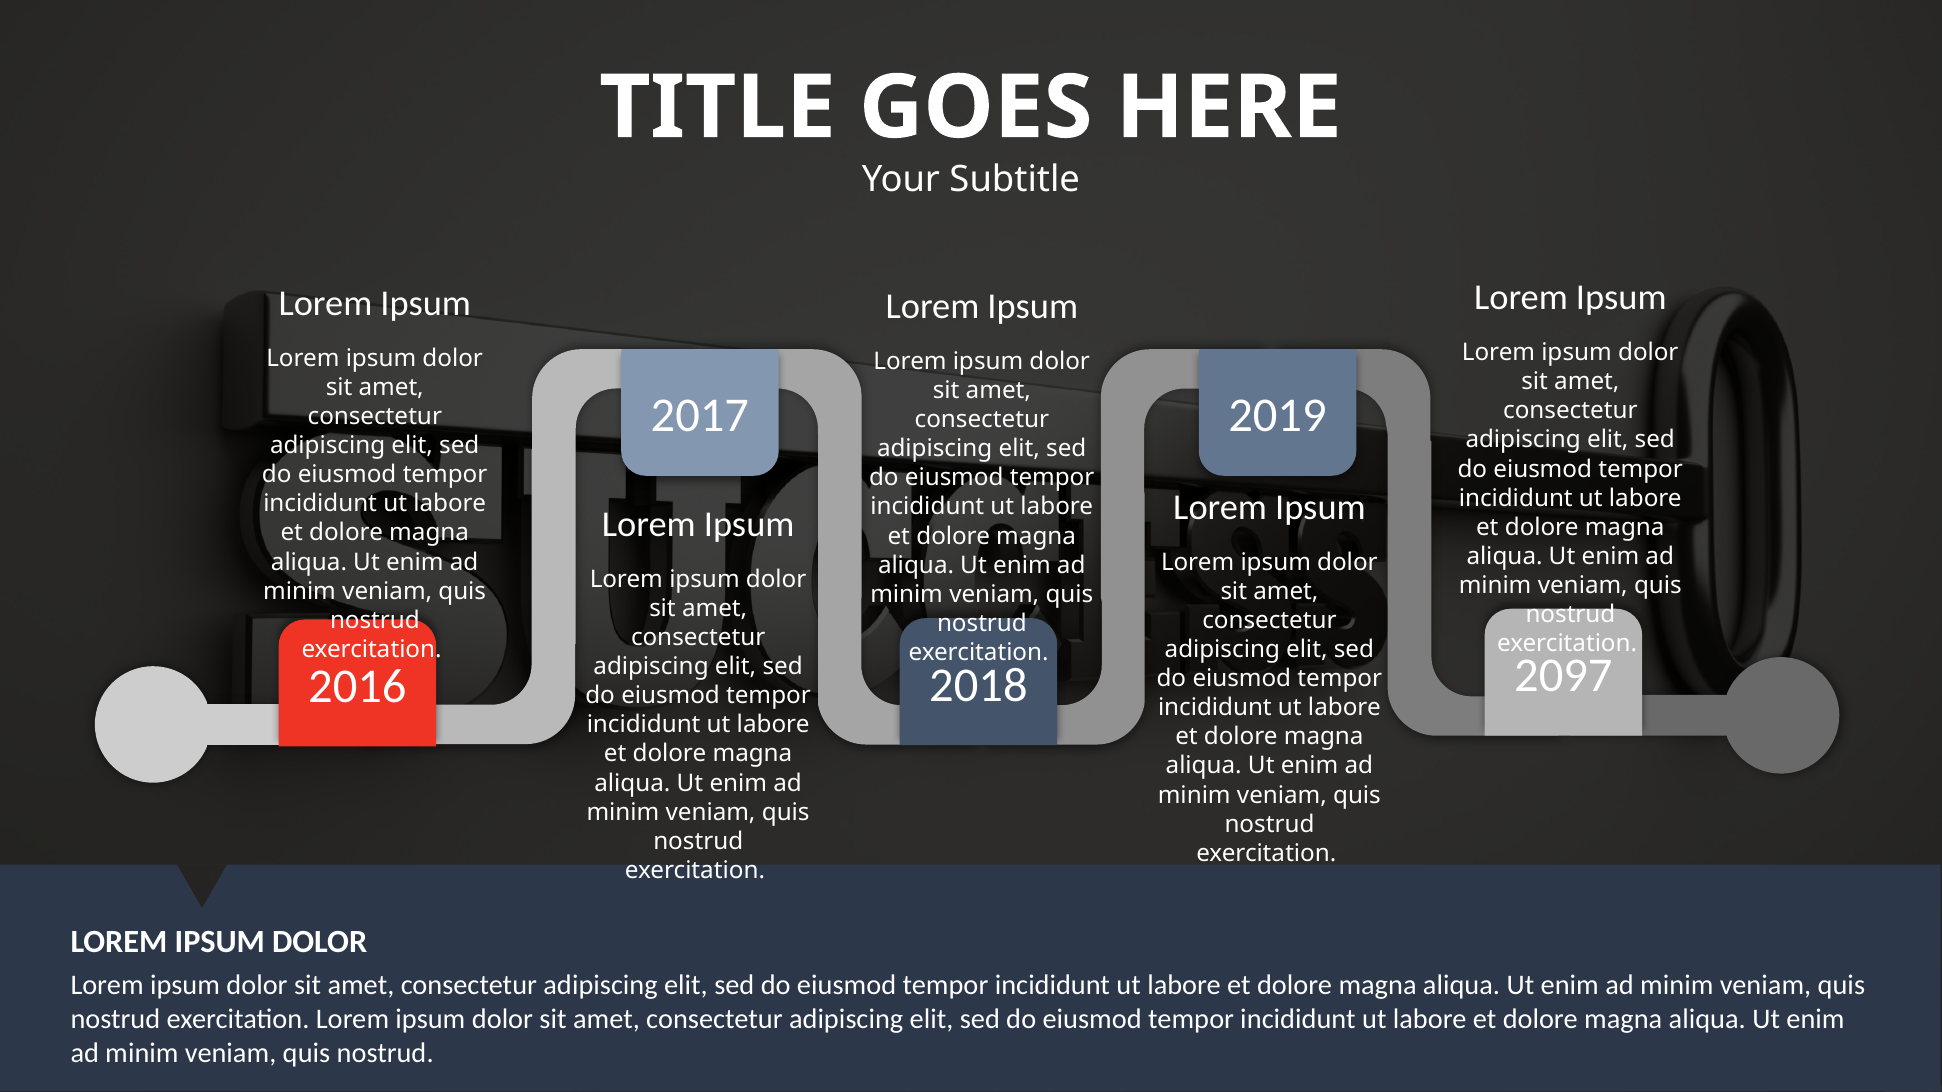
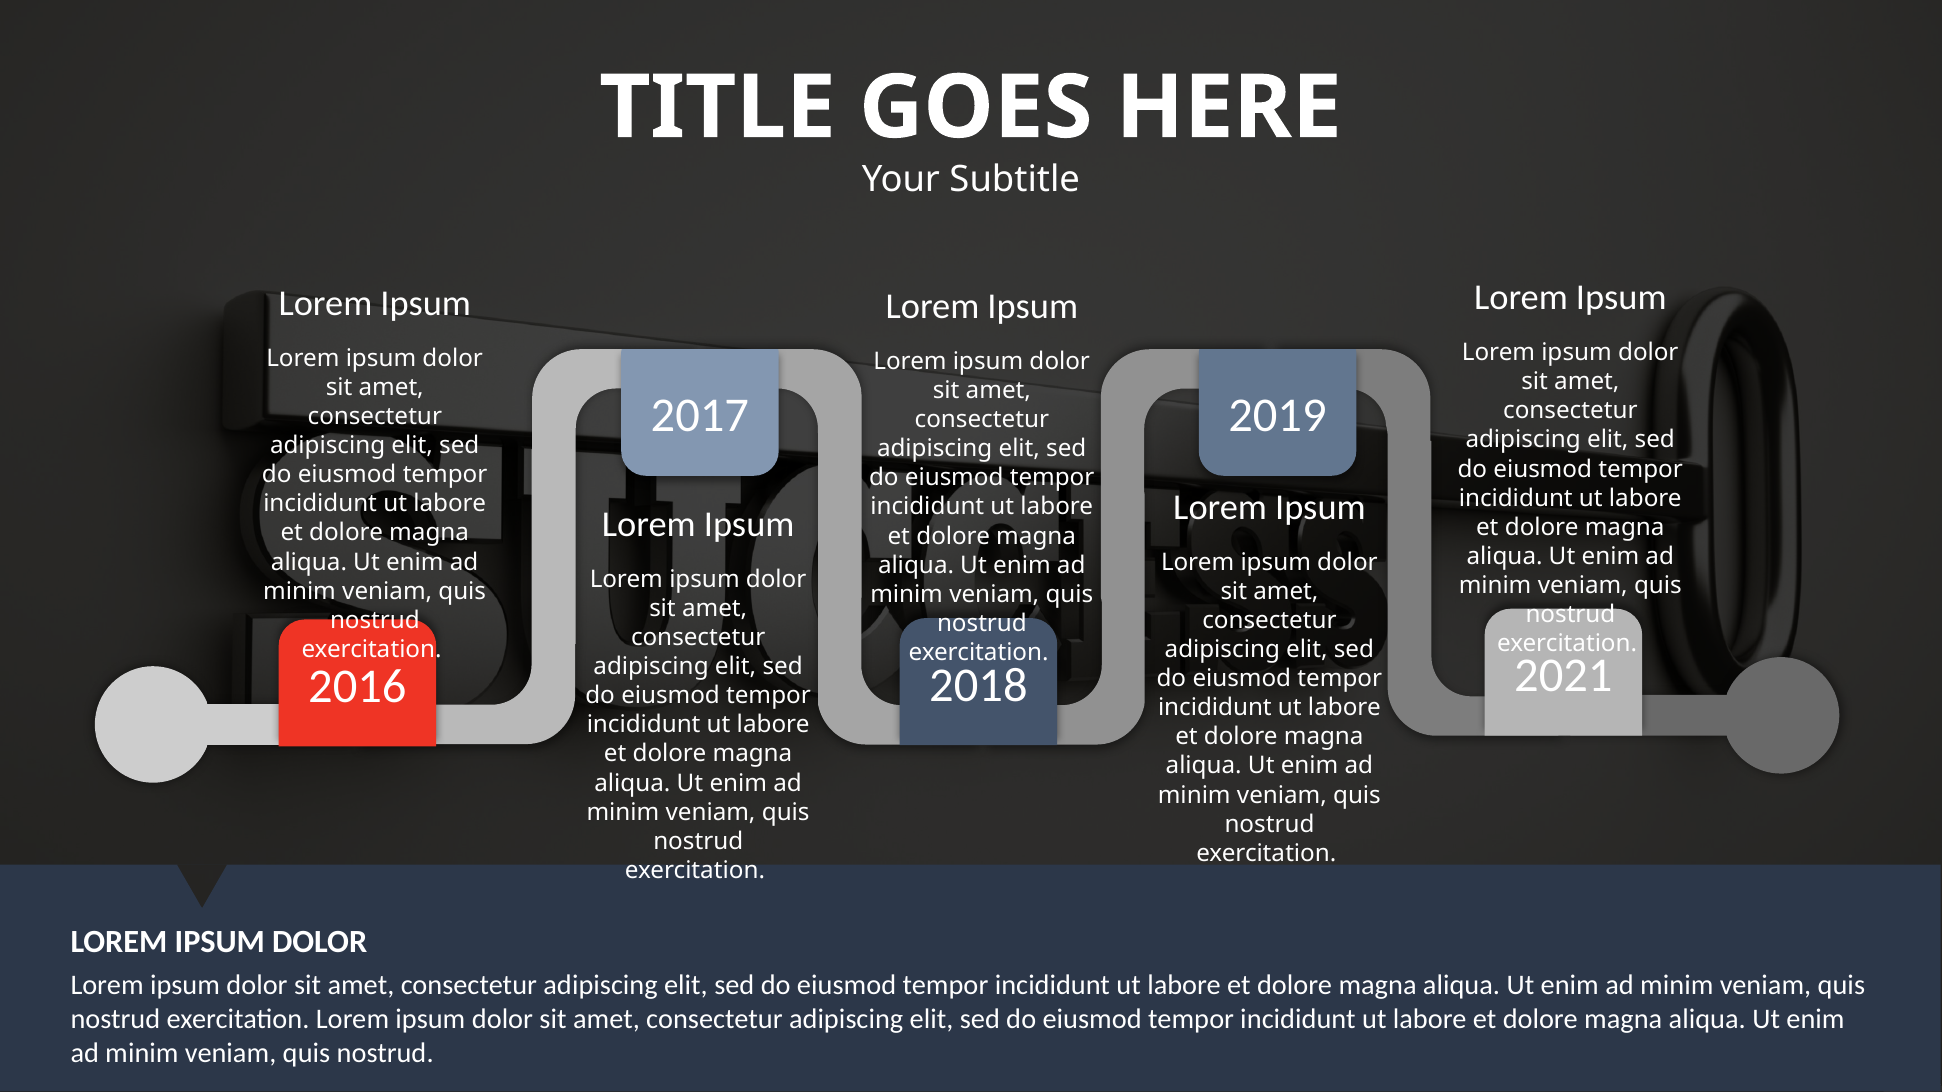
2097: 2097 -> 2021 (1563, 676)
